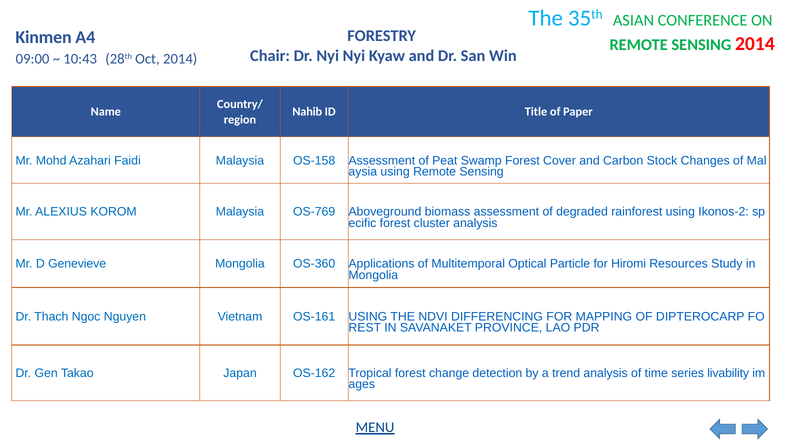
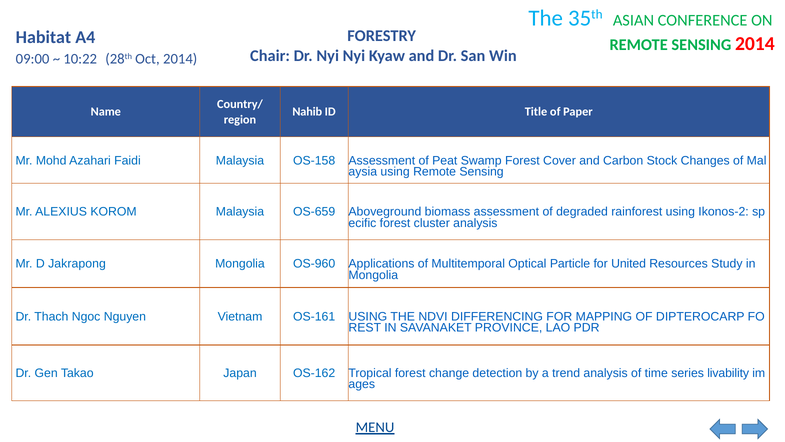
Kinmen: Kinmen -> Habitat (43, 37)
10:43: 10:43 -> 10:22 (80, 59)
OS-769: OS-769 -> OS-659 (314, 212)
Genevieve: Genevieve -> Jakrapong (77, 264)
OS-360: OS-360 -> OS-960 (314, 264)
Hiromi: Hiromi -> United (629, 264)
